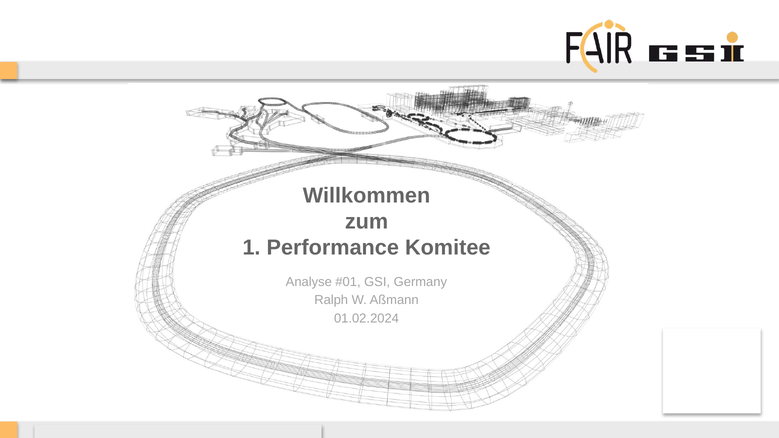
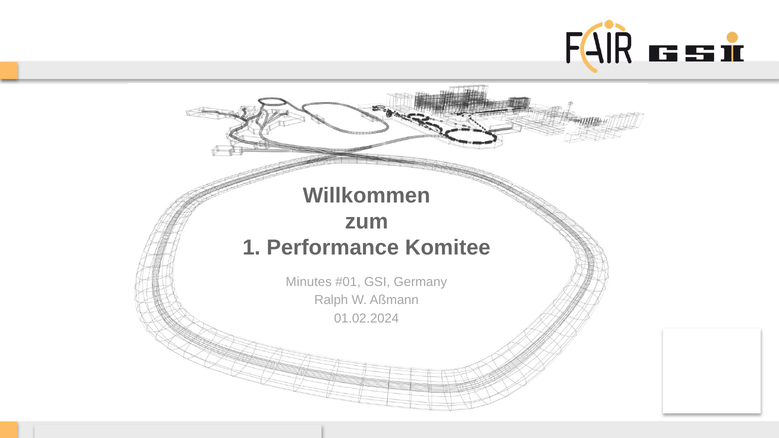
Analyse: Analyse -> Minutes (309, 282)
